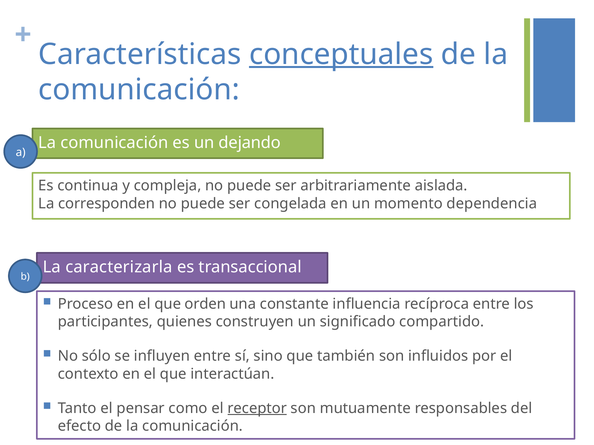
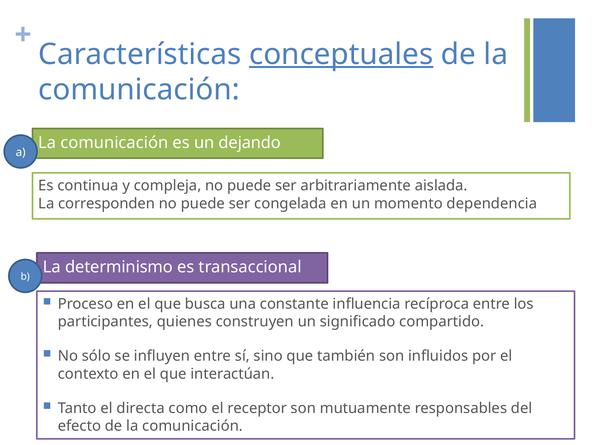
caracterizarla: caracterizarla -> determinismo (119, 267)
orden: orden -> busca (205, 304)
pensar: pensar -> directa (141, 409)
receptor underline: present -> none (257, 409)
